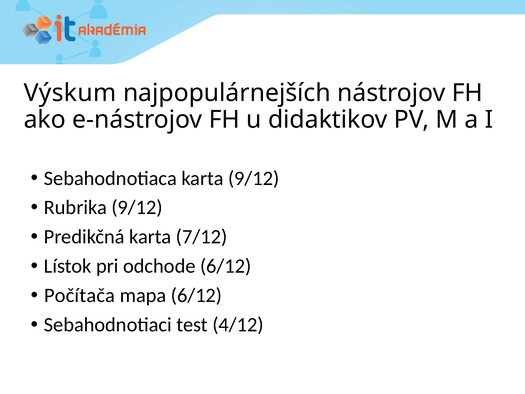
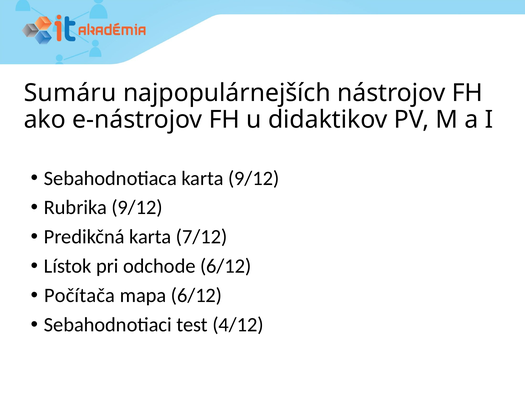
Výskum: Výskum -> Sumáru (70, 93)
